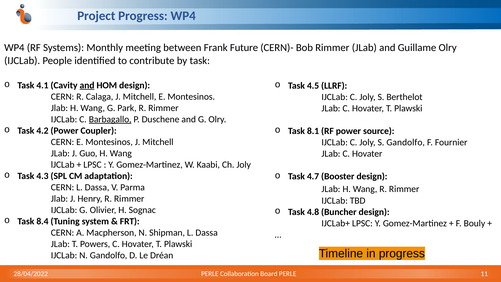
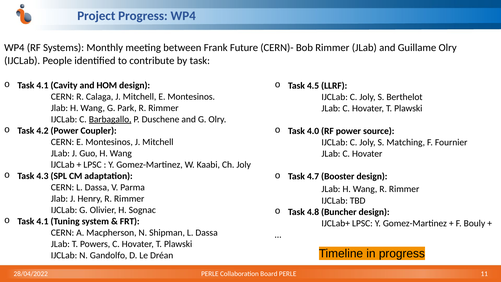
and underline: present -> none (87, 85)
8.1: 8.1 -> 4.0 (313, 131)
S Gandolfo: Gandolfo -> Matching (406, 142)
8.4: 8.4 -> 4.1 (42, 221)
